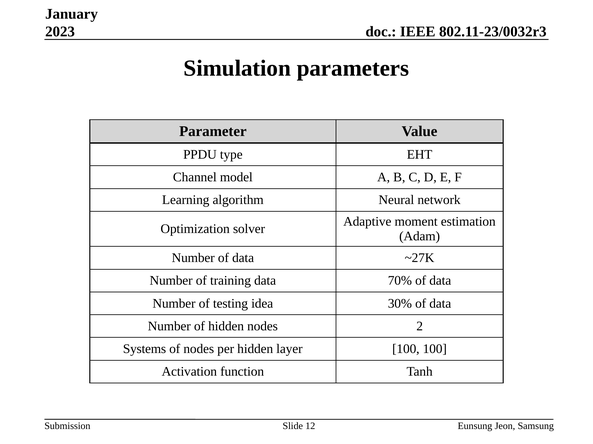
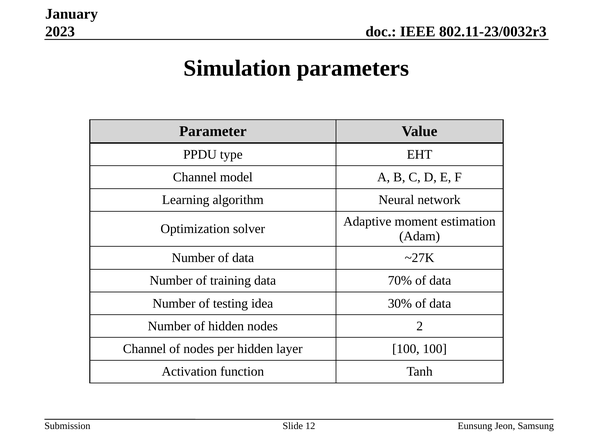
Systems: Systems -> Channel (145, 349)
